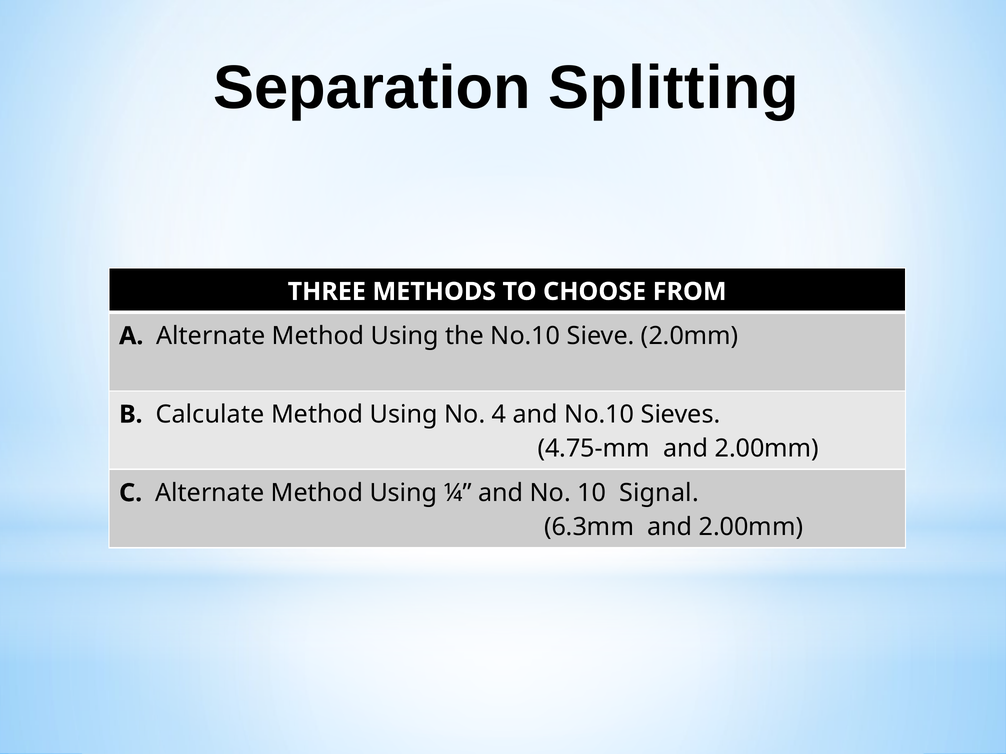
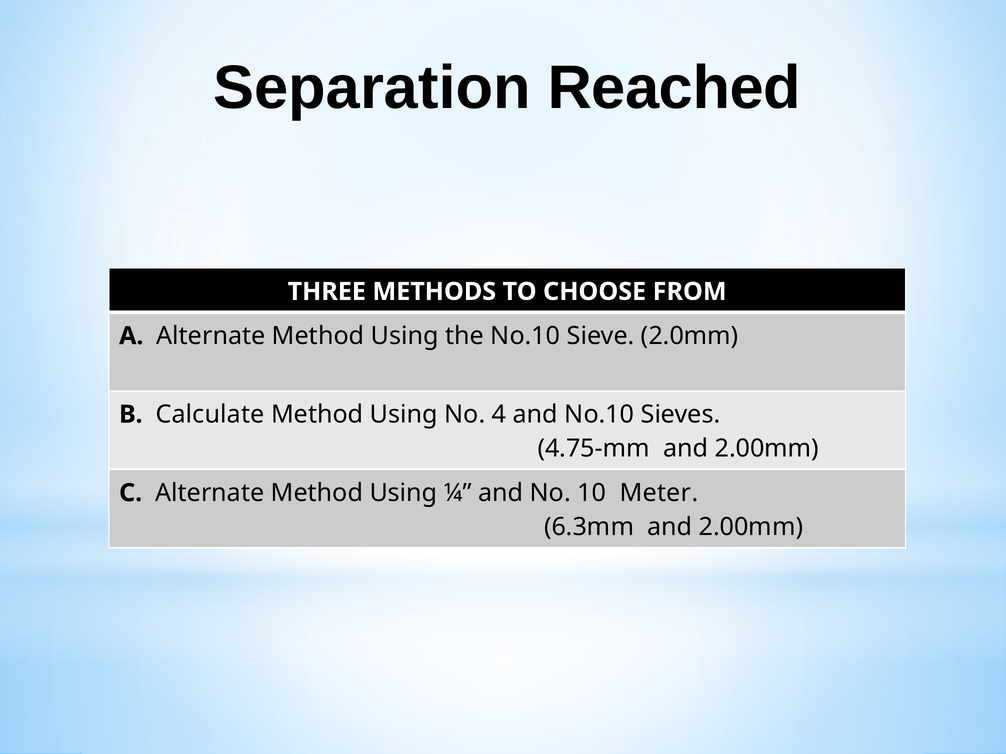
Splitting: Splitting -> Reached (674, 88)
Signal: Signal -> Meter (659, 493)
